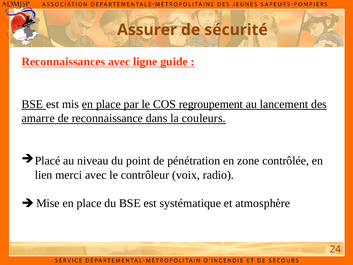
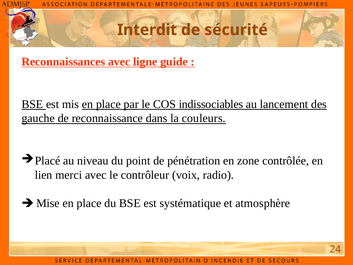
Assurer: Assurer -> Interdit (147, 30)
regroupement: regroupement -> indissociables (211, 104)
amarre: amarre -> gauche (38, 118)
